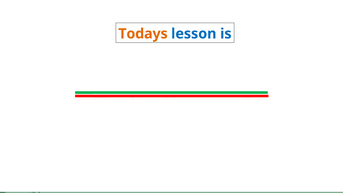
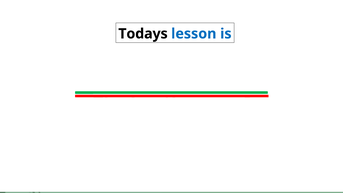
Todays colour: orange -> black (143, 34)
